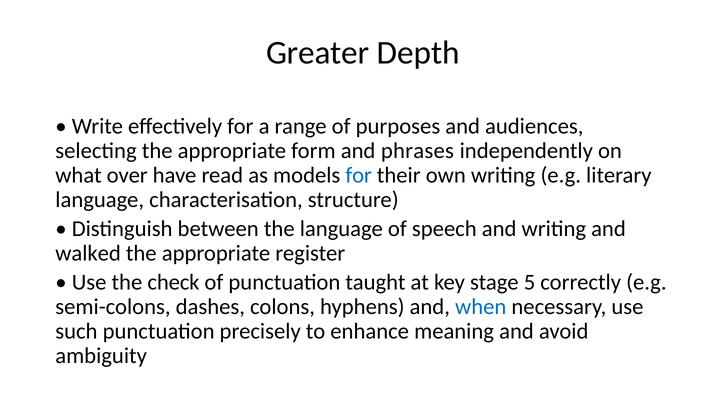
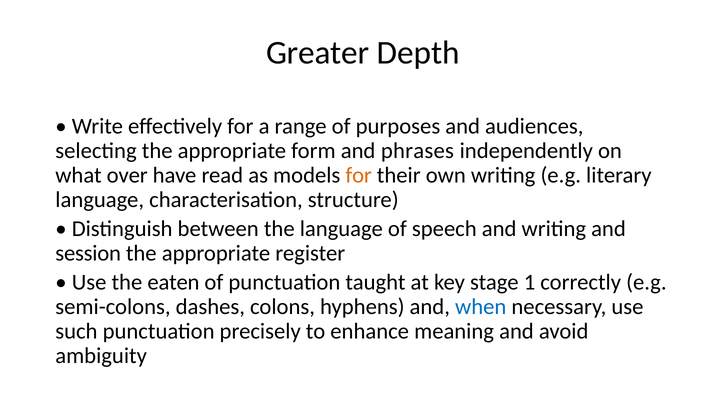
for colour: blue -> orange (359, 176)
walked: walked -> session (88, 253)
check: check -> eaten (173, 282)
5: 5 -> 1 (530, 282)
